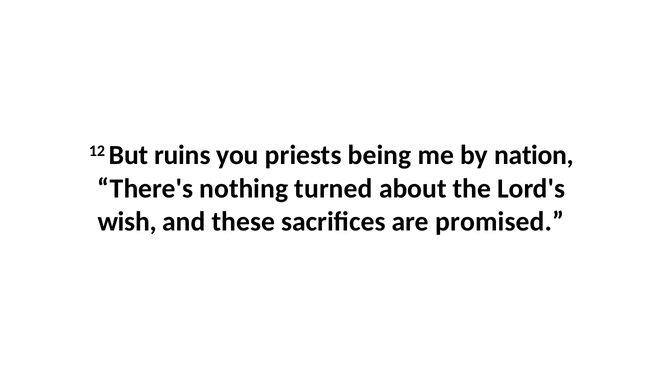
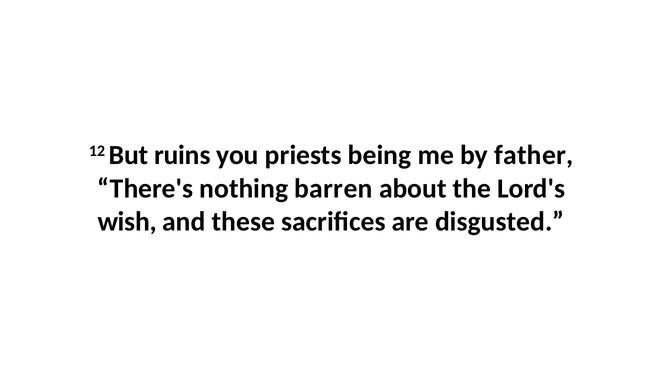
nation: nation -> father (534, 155)
turned: turned -> barren (333, 188)
promised: promised -> disgusted (500, 222)
